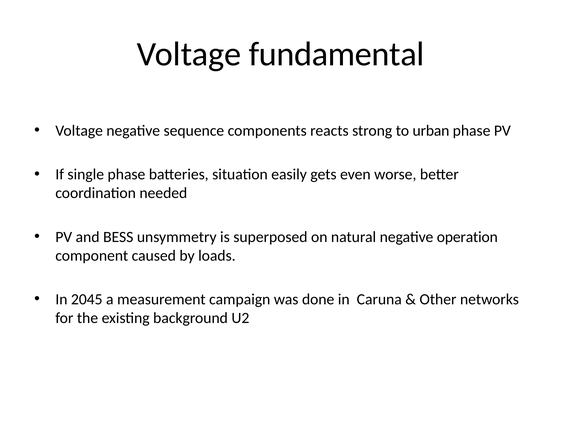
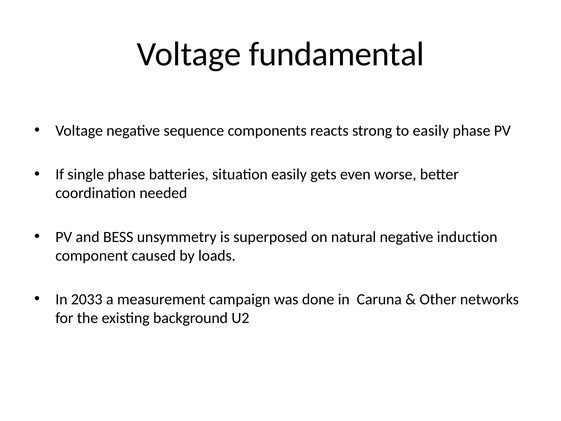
to urban: urban -> easily (431, 131)
operation: operation -> induction (467, 237)
2045: 2045 -> 2033 (87, 299)
